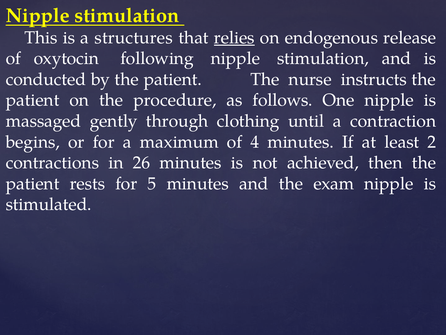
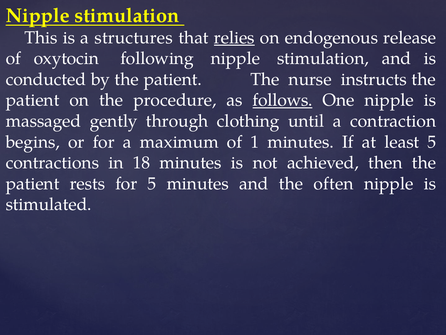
follows underline: none -> present (283, 100)
4: 4 -> 1 (255, 142)
least 2: 2 -> 5 (432, 142)
26: 26 -> 18 (142, 163)
exam: exam -> often (334, 183)
